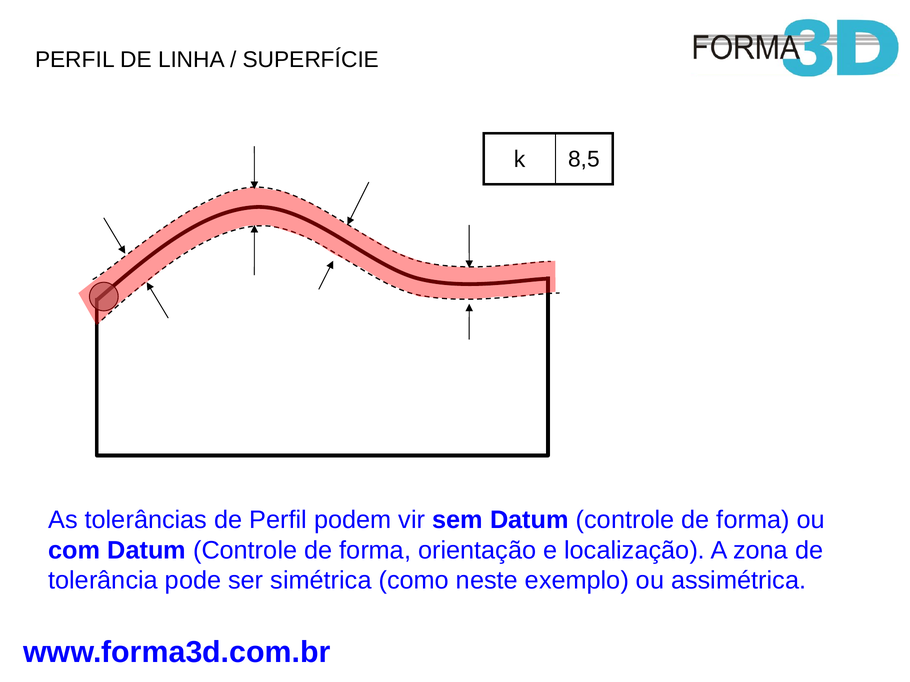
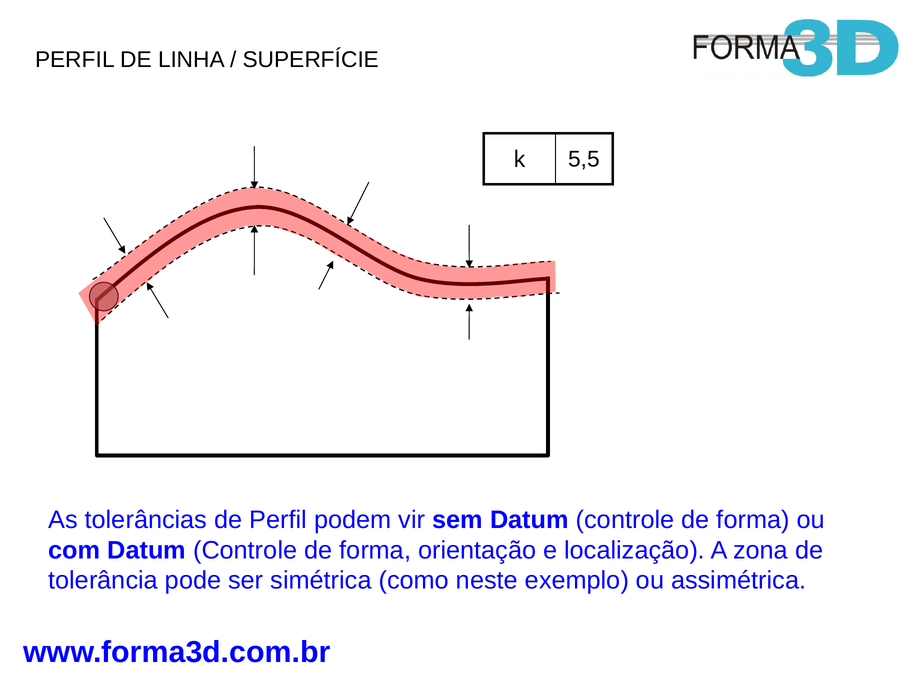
8,5: 8,5 -> 5,5 (584, 159)
